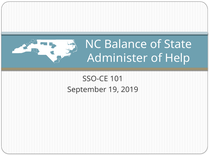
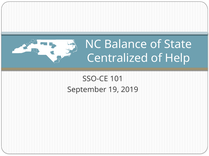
Administer: Administer -> Centralized (118, 58)
